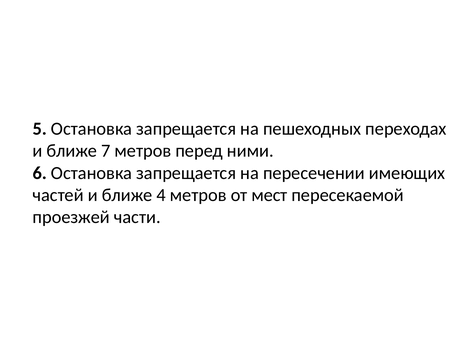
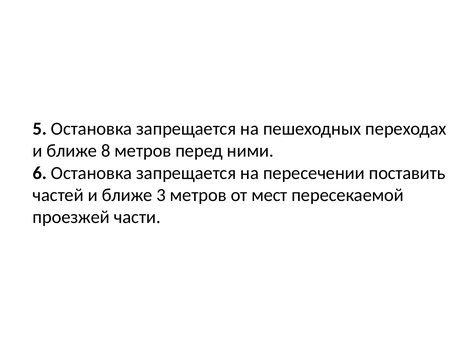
7: 7 -> 8 (106, 151)
имеющих: имеющих -> поставить (407, 173)
4: 4 -> 3 (161, 195)
